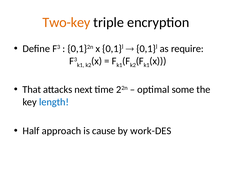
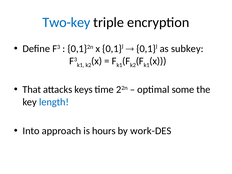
Two-key colour: orange -> blue (66, 22)
require: require -> subkey (187, 49)
next: next -> keys (84, 90)
Half: Half -> Into (31, 131)
cause: cause -> hours (104, 131)
